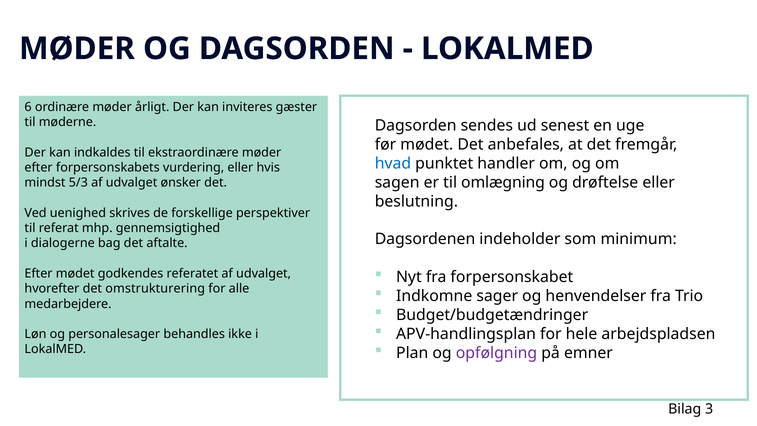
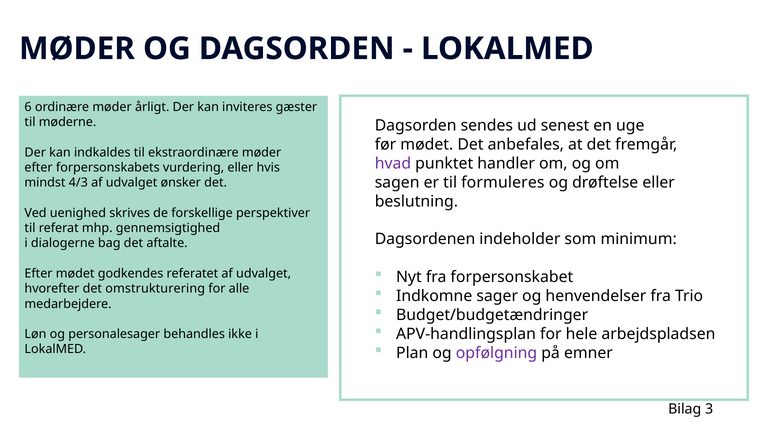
hvad colour: blue -> purple (393, 163)
omlægning: omlægning -> formuleres (503, 182)
5/3: 5/3 -> 4/3 (78, 183)
